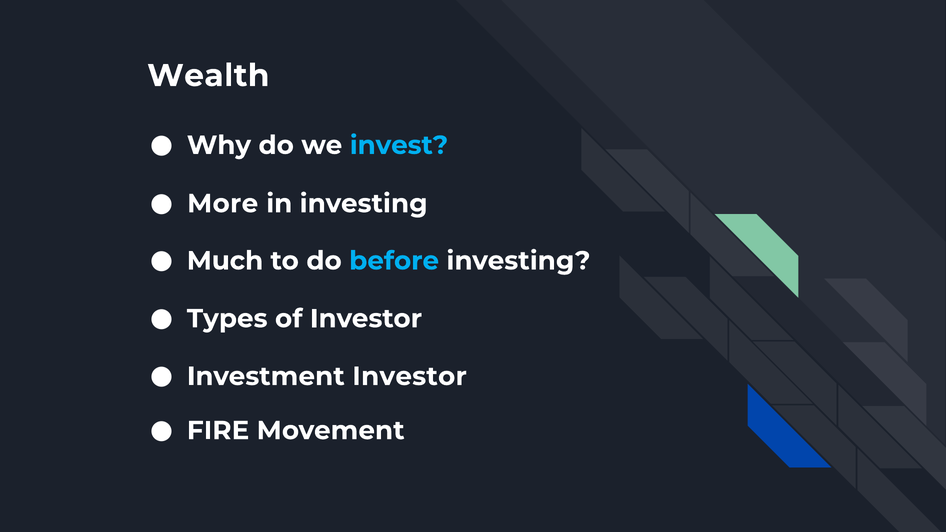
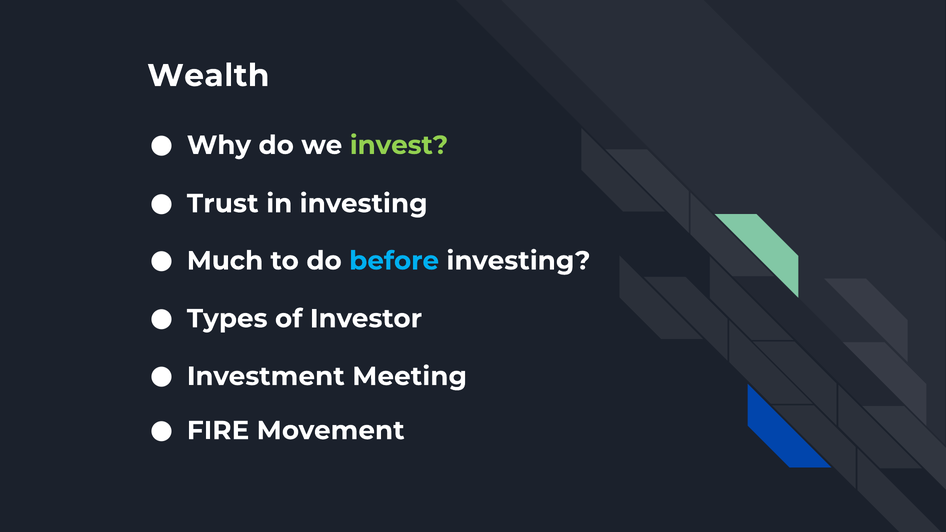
invest colour: light blue -> light green (399, 145)
More: More -> Trust (223, 204)
Investment Investor: Investor -> Meeting (410, 377)
